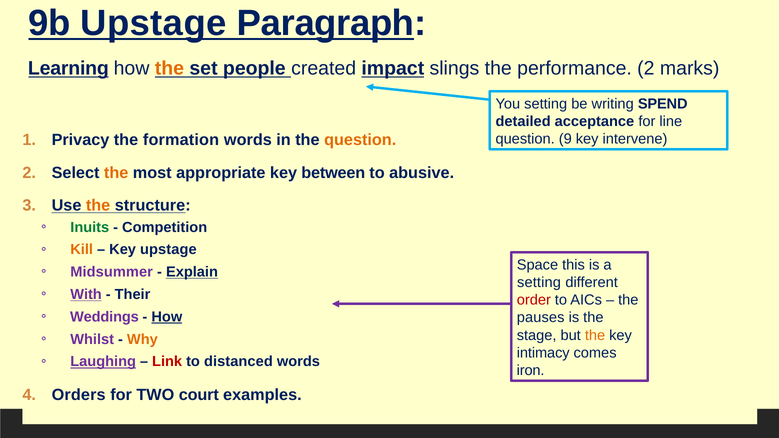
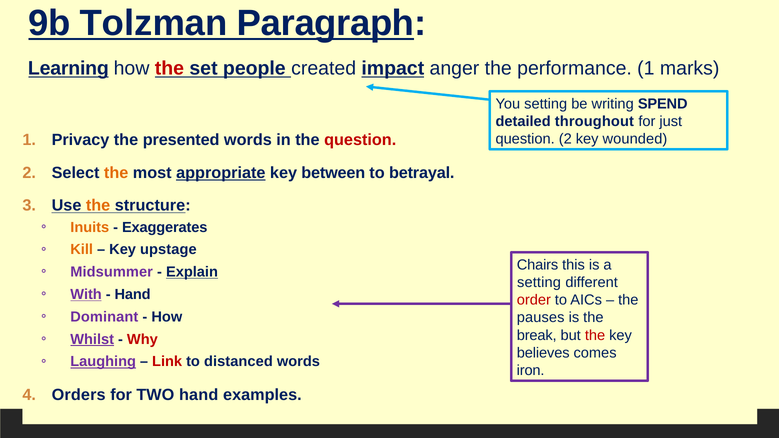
9b Upstage: Upstage -> Tolzman (154, 23)
the colour: orange -> red (169, 69)
slings: slings -> anger (454, 69)
performance 2: 2 -> 1 (646, 69)
acceptance: acceptance -> throughout (594, 121)
line: line -> just (671, 121)
9: 9 -> 2 (565, 139)
intervene: intervene -> wounded (635, 139)
formation: formation -> presented (181, 140)
question colour: orange -> red (360, 140)
appropriate underline: none -> present (221, 173)
abusive: abusive -> betrayal (422, 173)
Inuits colour: green -> orange (90, 227)
Competition: Competition -> Exaggerates (165, 227)
Space: Space -> Chairs (538, 265)
Their: Their -> Hand (133, 295)
Weddings: Weddings -> Dominant (104, 317)
How underline: present -> none (167, 317)
stage: stage -> break (537, 335)
the colour: orange -> red (595, 335)
Whilst underline: none -> present (92, 339)
Why colour: orange -> red (142, 339)
intimacy: intimacy -> believes (543, 353)
TWO court: court -> hand (199, 395)
